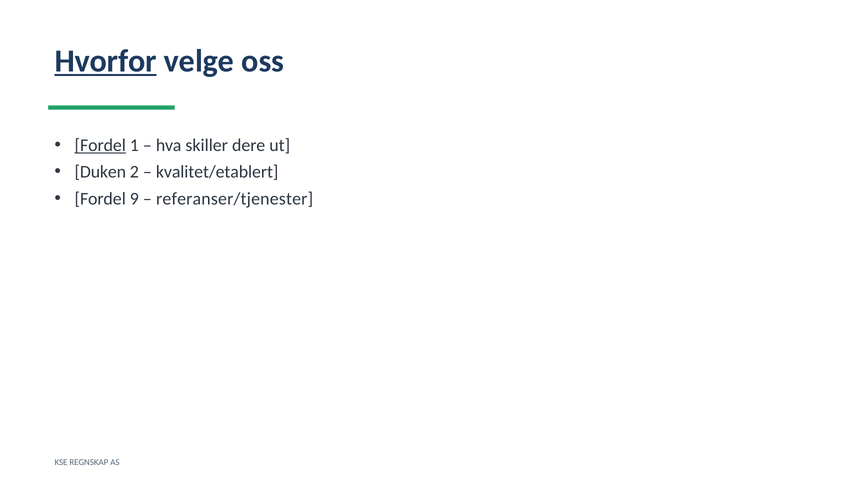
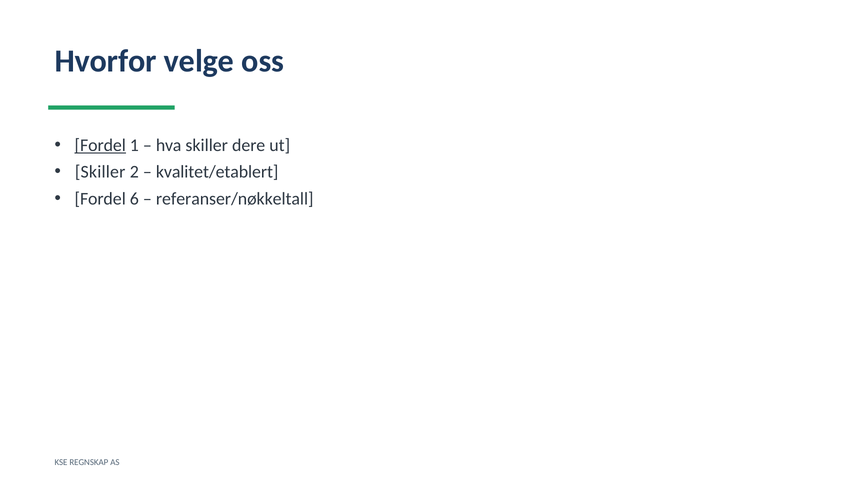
Hvorfor underline: present -> none (106, 61)
Duken: Duken -> Skiller (100, 172)
9: 9 -> 6 (134, 199)
referanser/tjenester: referanser/tjenester -> referanser/nøkkeltall (235, 199)
